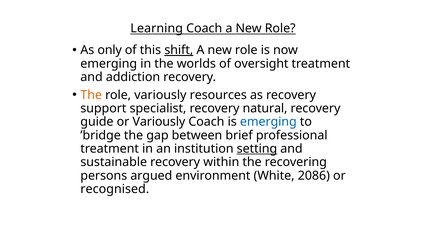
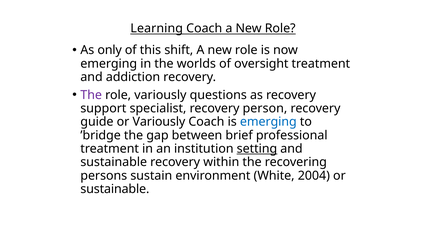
shift underline: present -> none (179, 50)
The colour: orange -> purple (91, 95)
resources: resources -> questions (218, 95)
natural: natural -> person (265, 108)
argued: argued -> sustain (151, 175)
2086: 2086 -> 2004 (314, 175)
recognised: recognised -> sustainable (115, 189)
